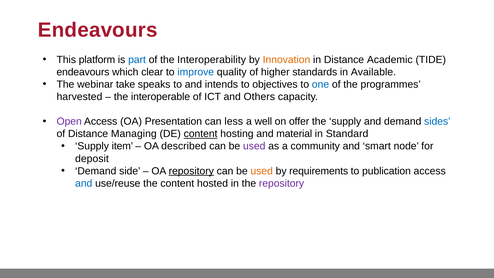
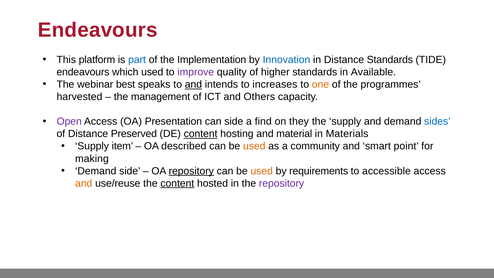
Interoperability: Interoperability -> Implementation (212, 60)
Innovation colour: orange -> blue (286, 60)
Distance Academic: Academic -> Standards (390, 60)
which clear: clear -> used (152, 72)
improve colour: blue -> purple (196, 72)
take: take -> best (126, 84)
and underline: none -> present (193, 84)
objectives: objectives -> increases (275, 84)
one colour: blue -> orange (320, 84)
interoperable: interoperable -> management (161, 97)
can less: less -> side (234, 121)
well: well -> find (263, 121)
offer: offer -> they (299, 121)
Managing: Managing -> Preserved (134, 134)
Standard: Standard -> Materials (347, 134)
used colour: purple -> orange (254, 146)
node: node -> point (406, 146)
deposit: deposit -> making (92, 159)
publication: publication -> accessible (386, 171)
and colour: blue -> orange (84, 183)
content underline: none -> present (177, 183)
